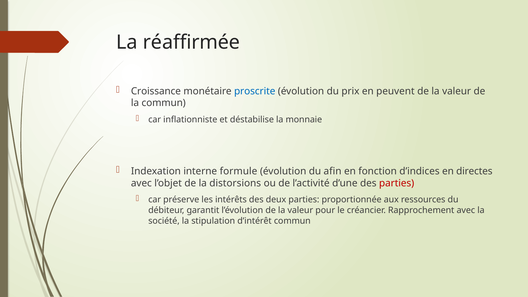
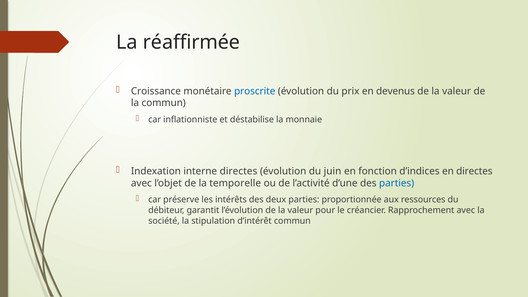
peuvent: peuvent -> devenus (395, 91)
interne formule: formule -> directes (238, 171)
afin: afin -> juin (333, 171)
distorsions: distorsions -> temporelle (235, 183)
parties colour: red -> blue (397, 183)
